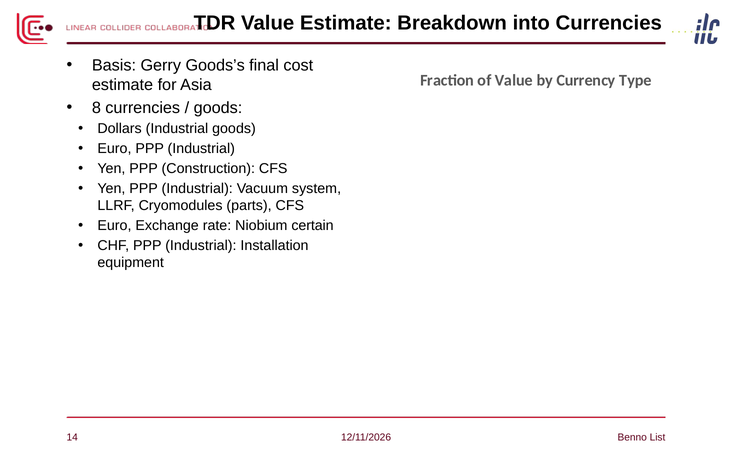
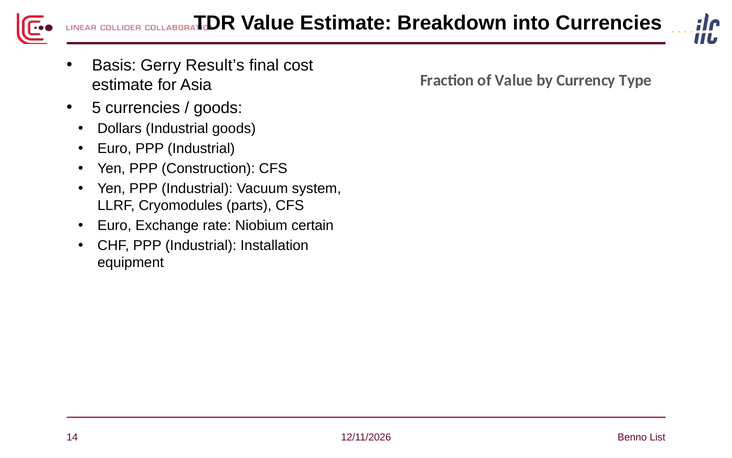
Goods’s: Goods’s -> Result’s (215, 65)
8: 8 -> 5 (96, 108)
